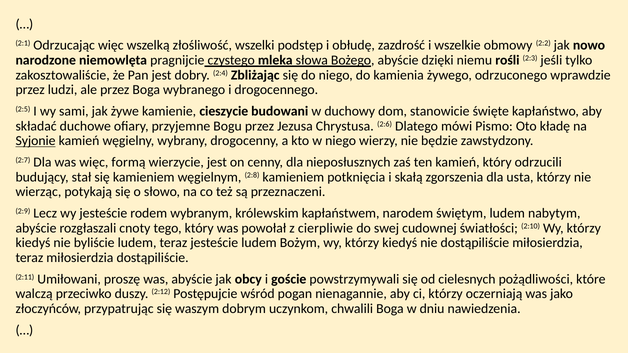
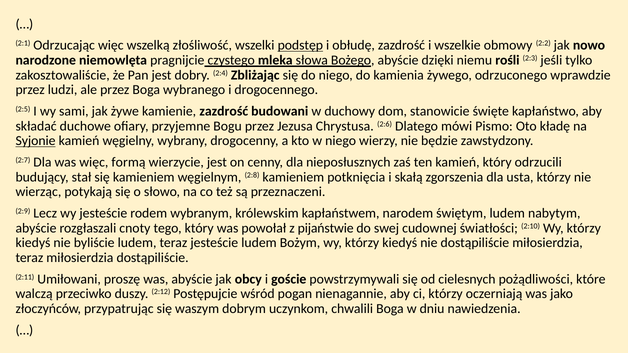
podstęp underline: none -> present (300, 45)
kamienie cieszycie: cieszycie -> zazdrość (224, 111)
cierpliwie: cierpliwie -> pijaństwie (326, 228)
